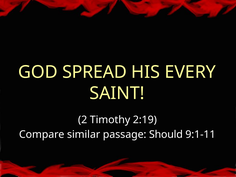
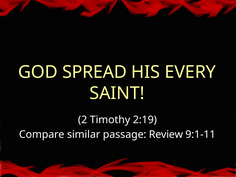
Should: Should -> Review (166, 134)
